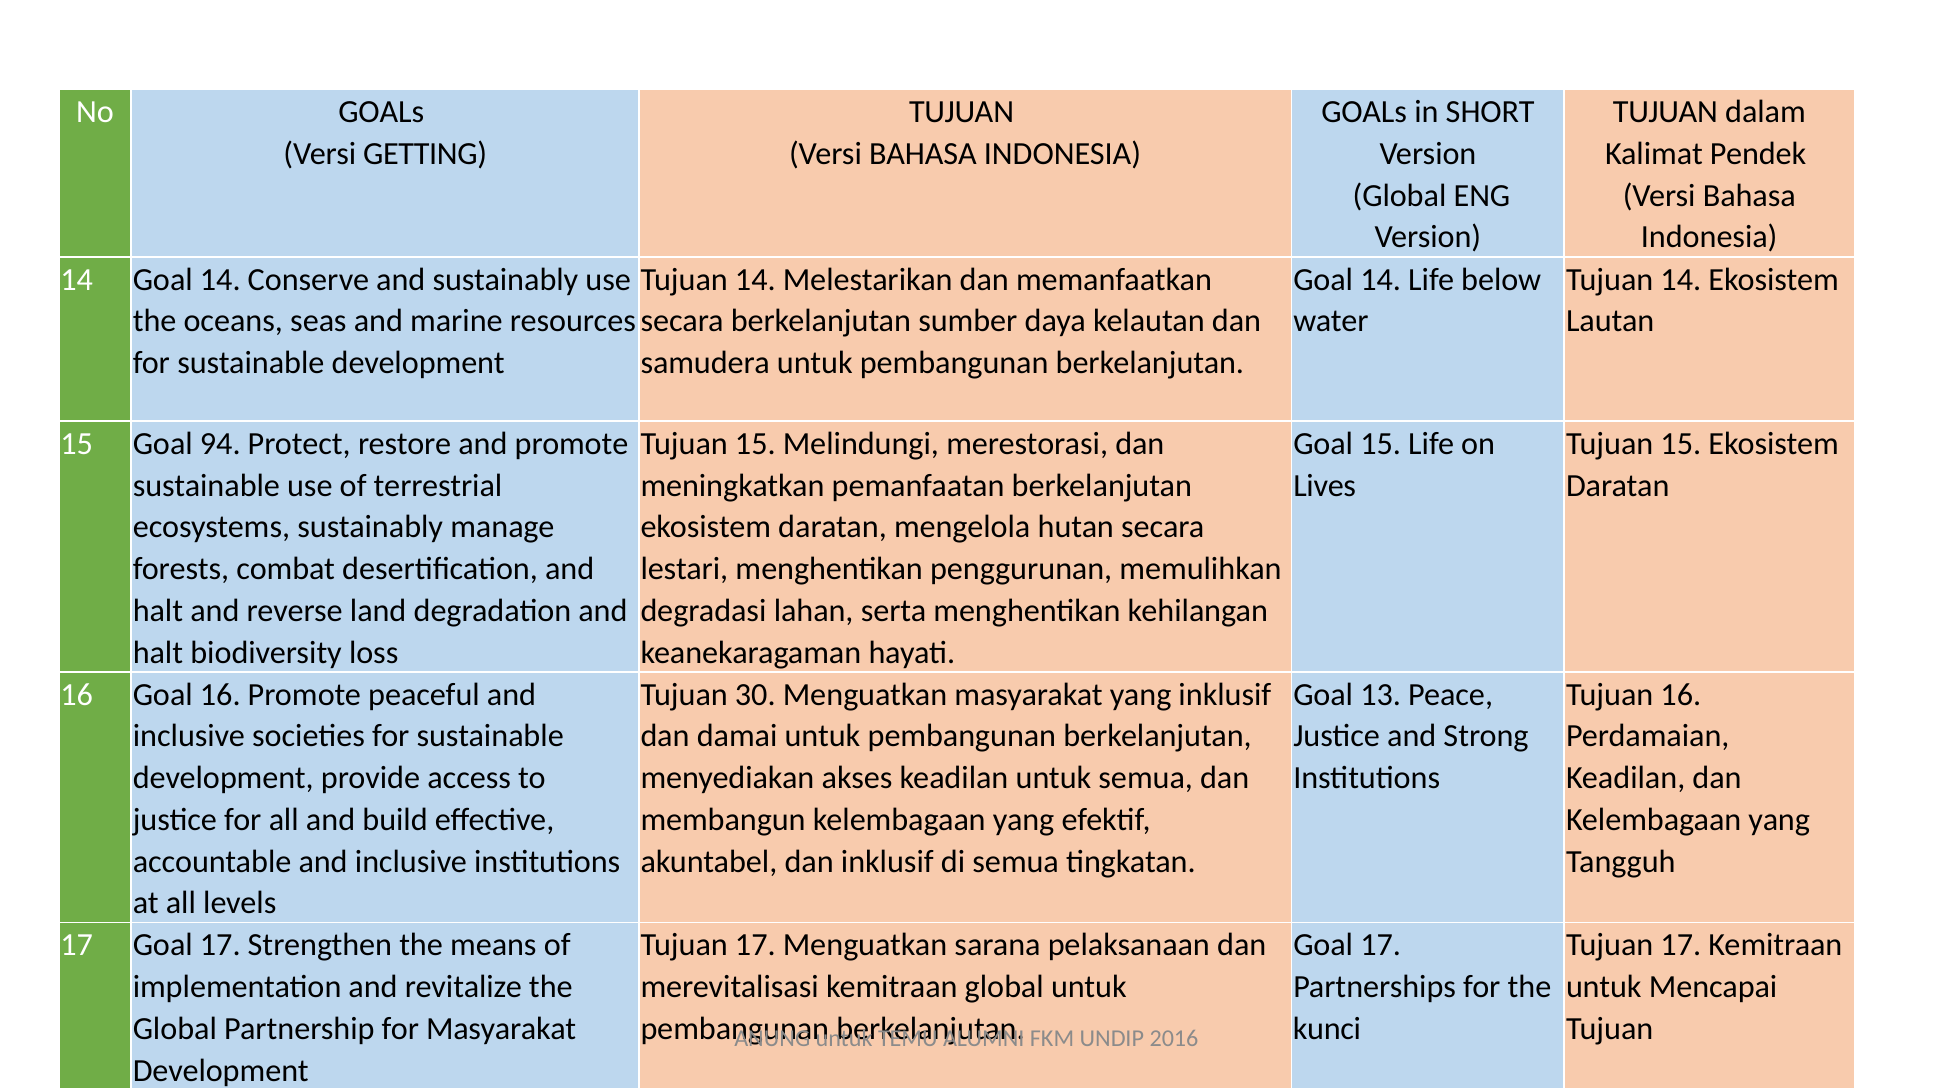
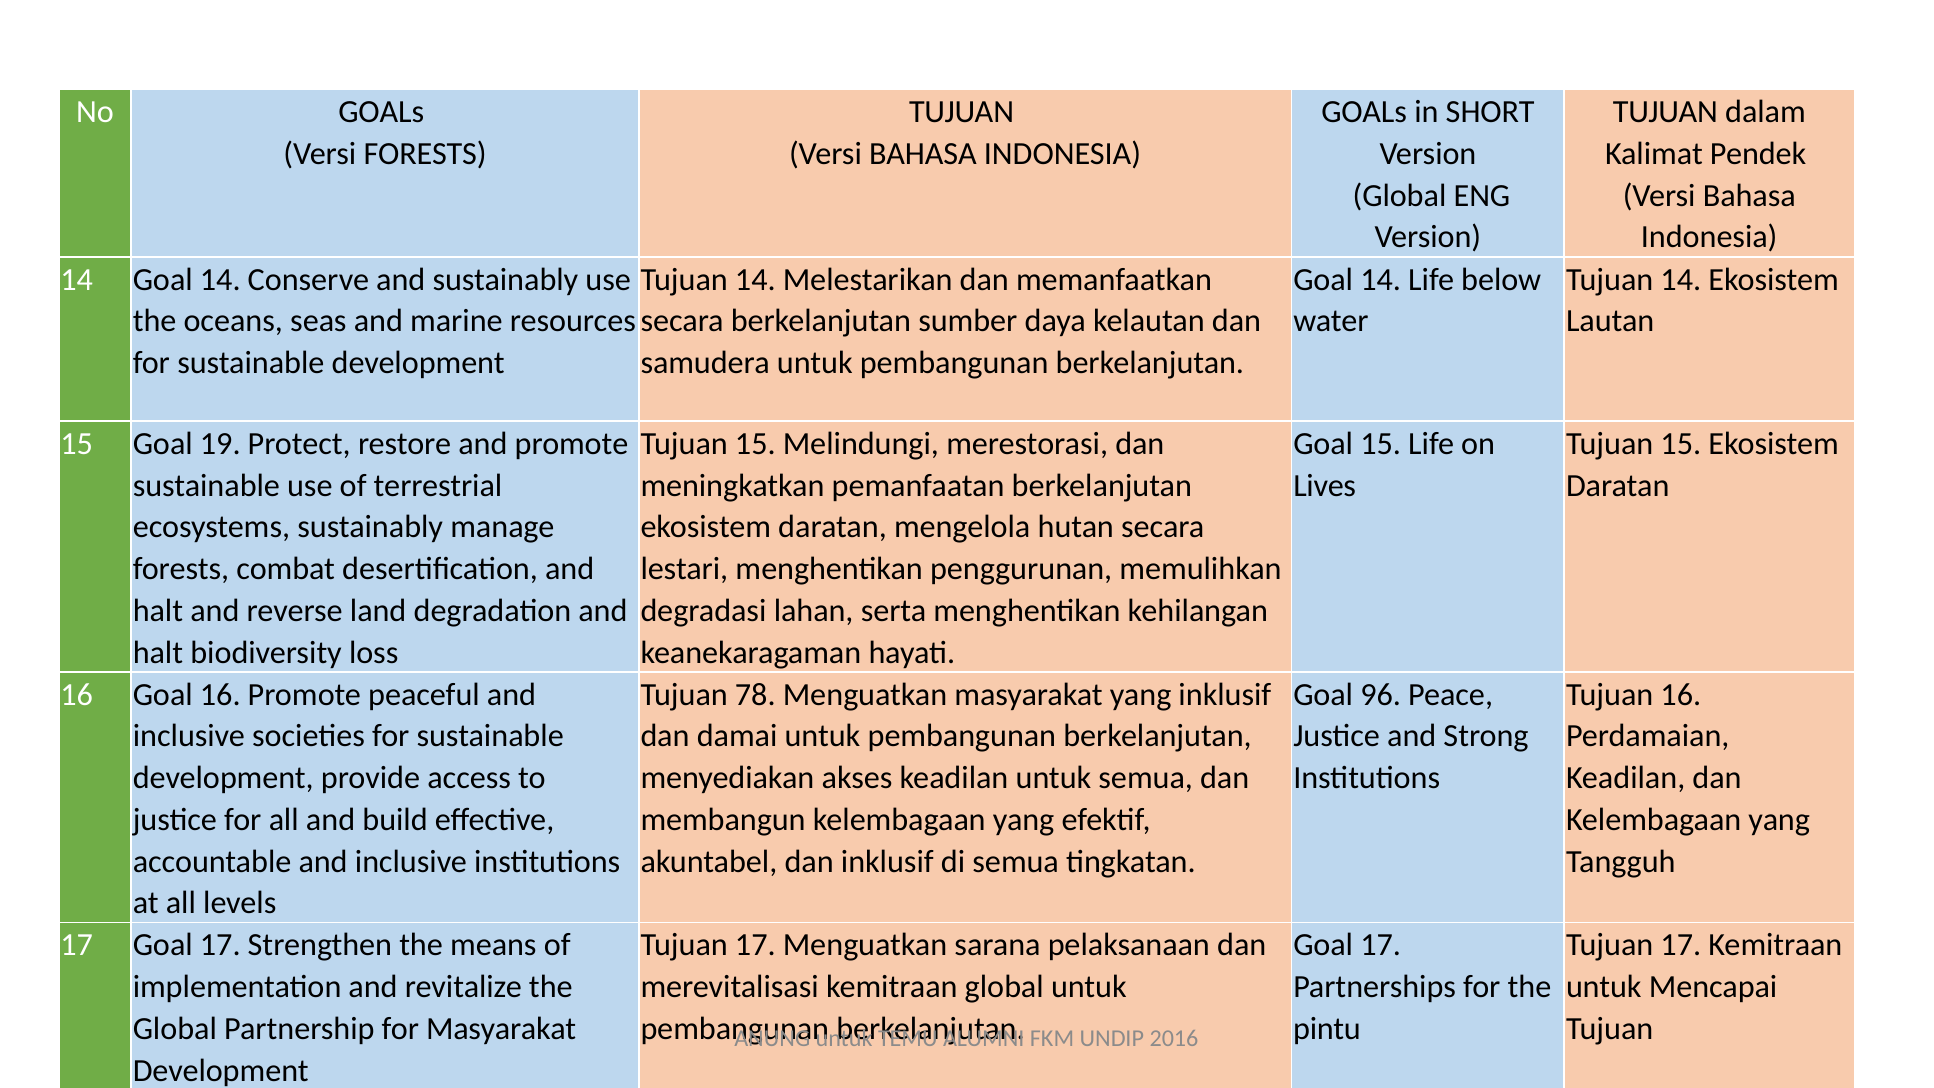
Versi GETTING: GETTING -> FORESTS (425, 154)
94: 94 -> 19 (220, 444)
30: 30 -> 78 (755, 694)
13: 13 -> 96 (1381, 694)
kunci: kunci -> pintu (1327, 1029)
